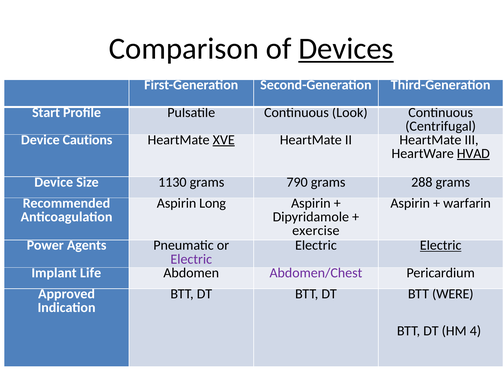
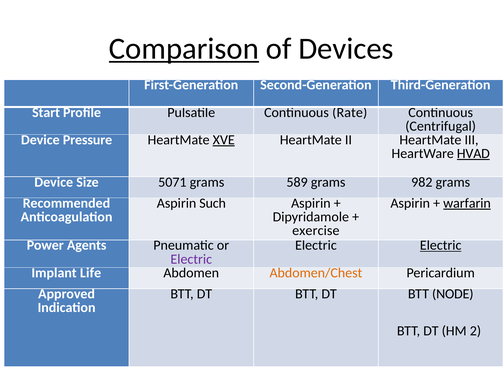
Comparison underline: none -> present (184, 49)
Devices underline: present -> none (346, 49)
Look: Look -> Rate (350, 112)
Cautions: Cautions -> Pressure (88, 140)
1130: 1130 -> 5071 (172, 182)
790: 790 -> 589 (297, 182)
288: 288 -> 982 (422, 182)
Long: Long -> Such (213, 203)
warfarin underline: none -> present (467, 203)
Abdomen/Chest colour: purple -> orange (316, 273)
WERE: WERE -> NODE (453, 294)
4: 4 -> 2 (475, 331)
